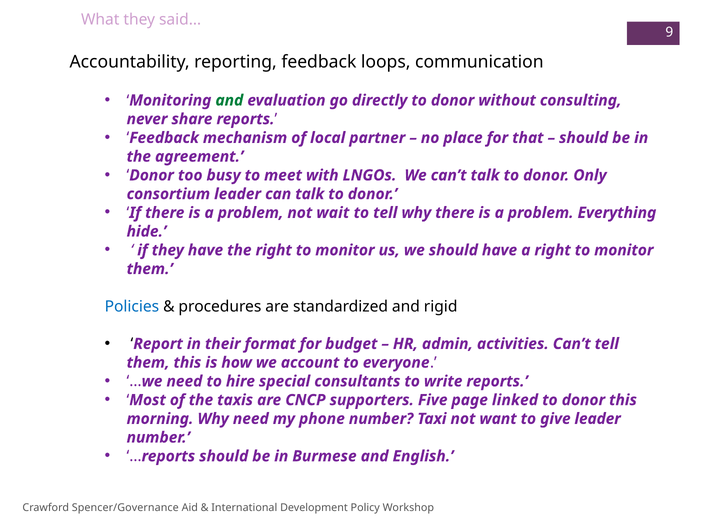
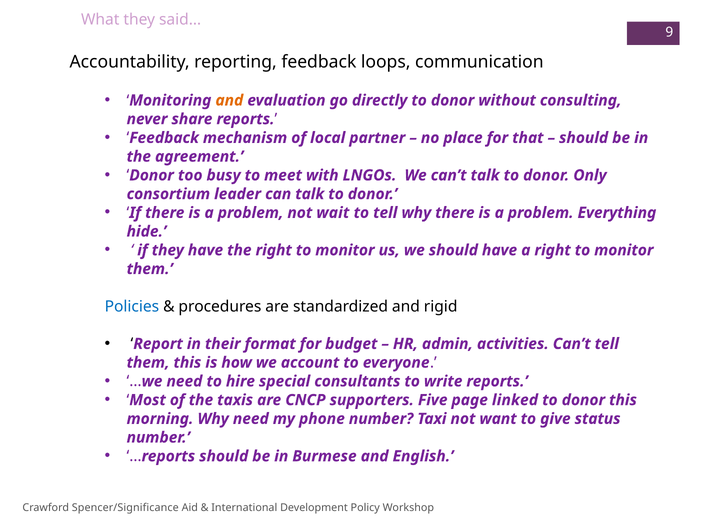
and colour: green -> orange (229, 100)
give leader: leader -> status (598, 418)
Spencer/Governance: Spencer/Governance -> Spencer/Significance (125, 507)
